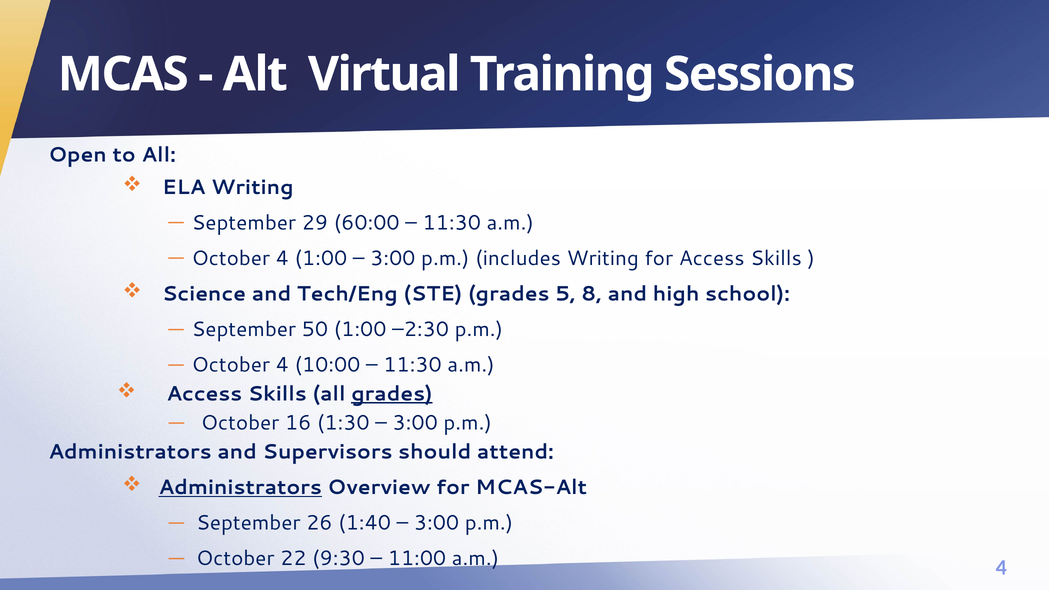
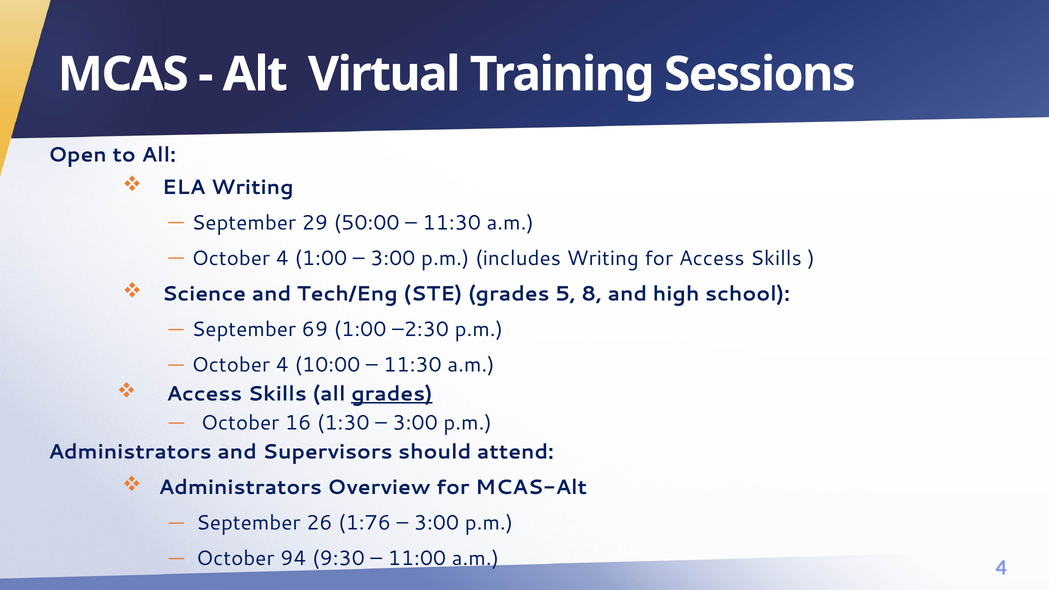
60:00: 60:00 -> 50:00 (367, 223)
50: 50 -> 69 (315, 329)
Administrators underline: present -> none (240, 487)
1:40: 1:40 -> 1:76 (365, 523)
22: 22 -> 94 (293, 559)
